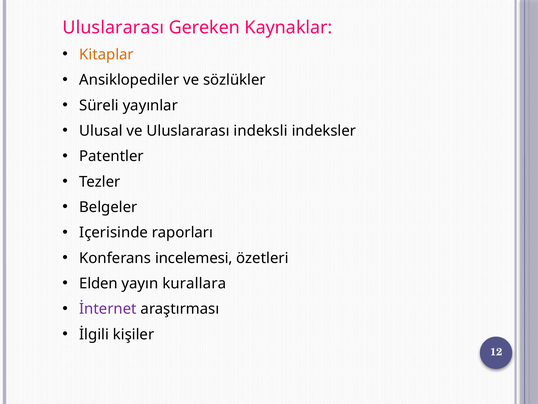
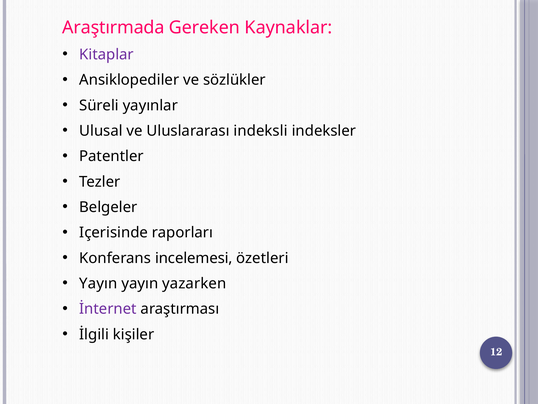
Uluslararası: Uluslararası -> Araştırmada (113, 27)
Kitaplar colour: orange -> purple (107, 54)
Elden: Elden -> Yayın (98, 283)
kurallara: kurallara -> yazarken (194, 283)
